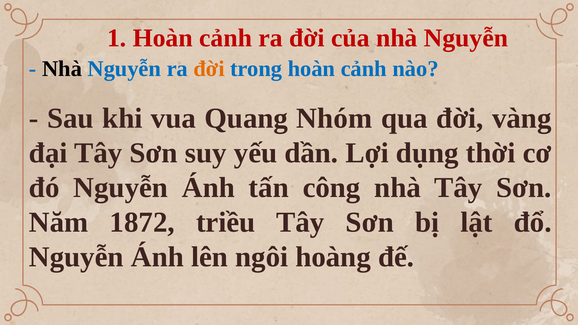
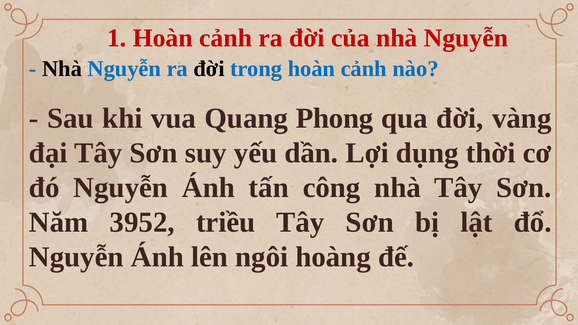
đời colour: orange -> black (209, 69)
Nhóm: Nhóm -> Phong (334, 119)
1872: 1872 -> 3952 (142, 223)
